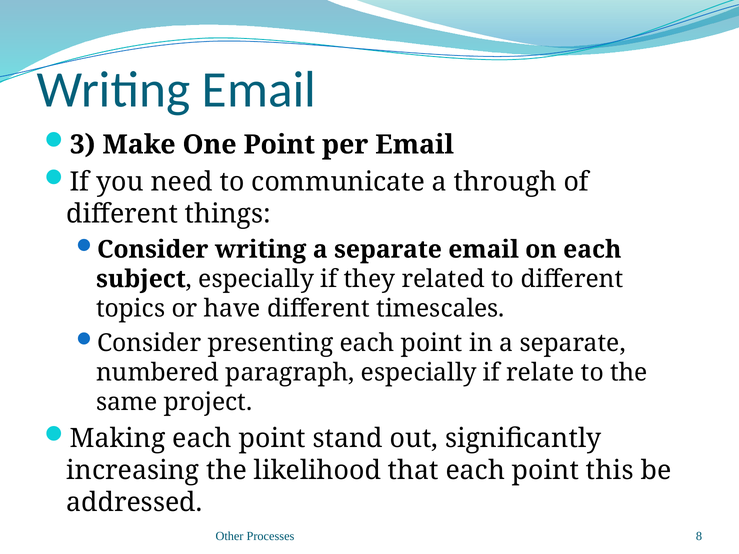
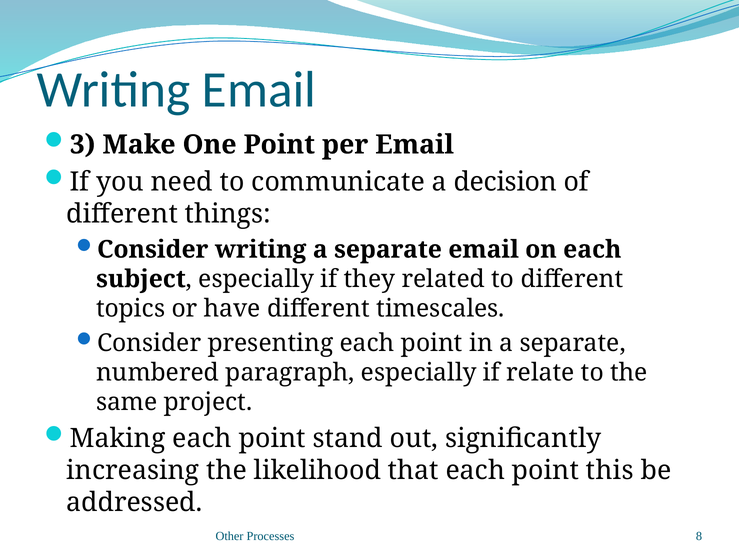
through: through -> decision (505, 182)
